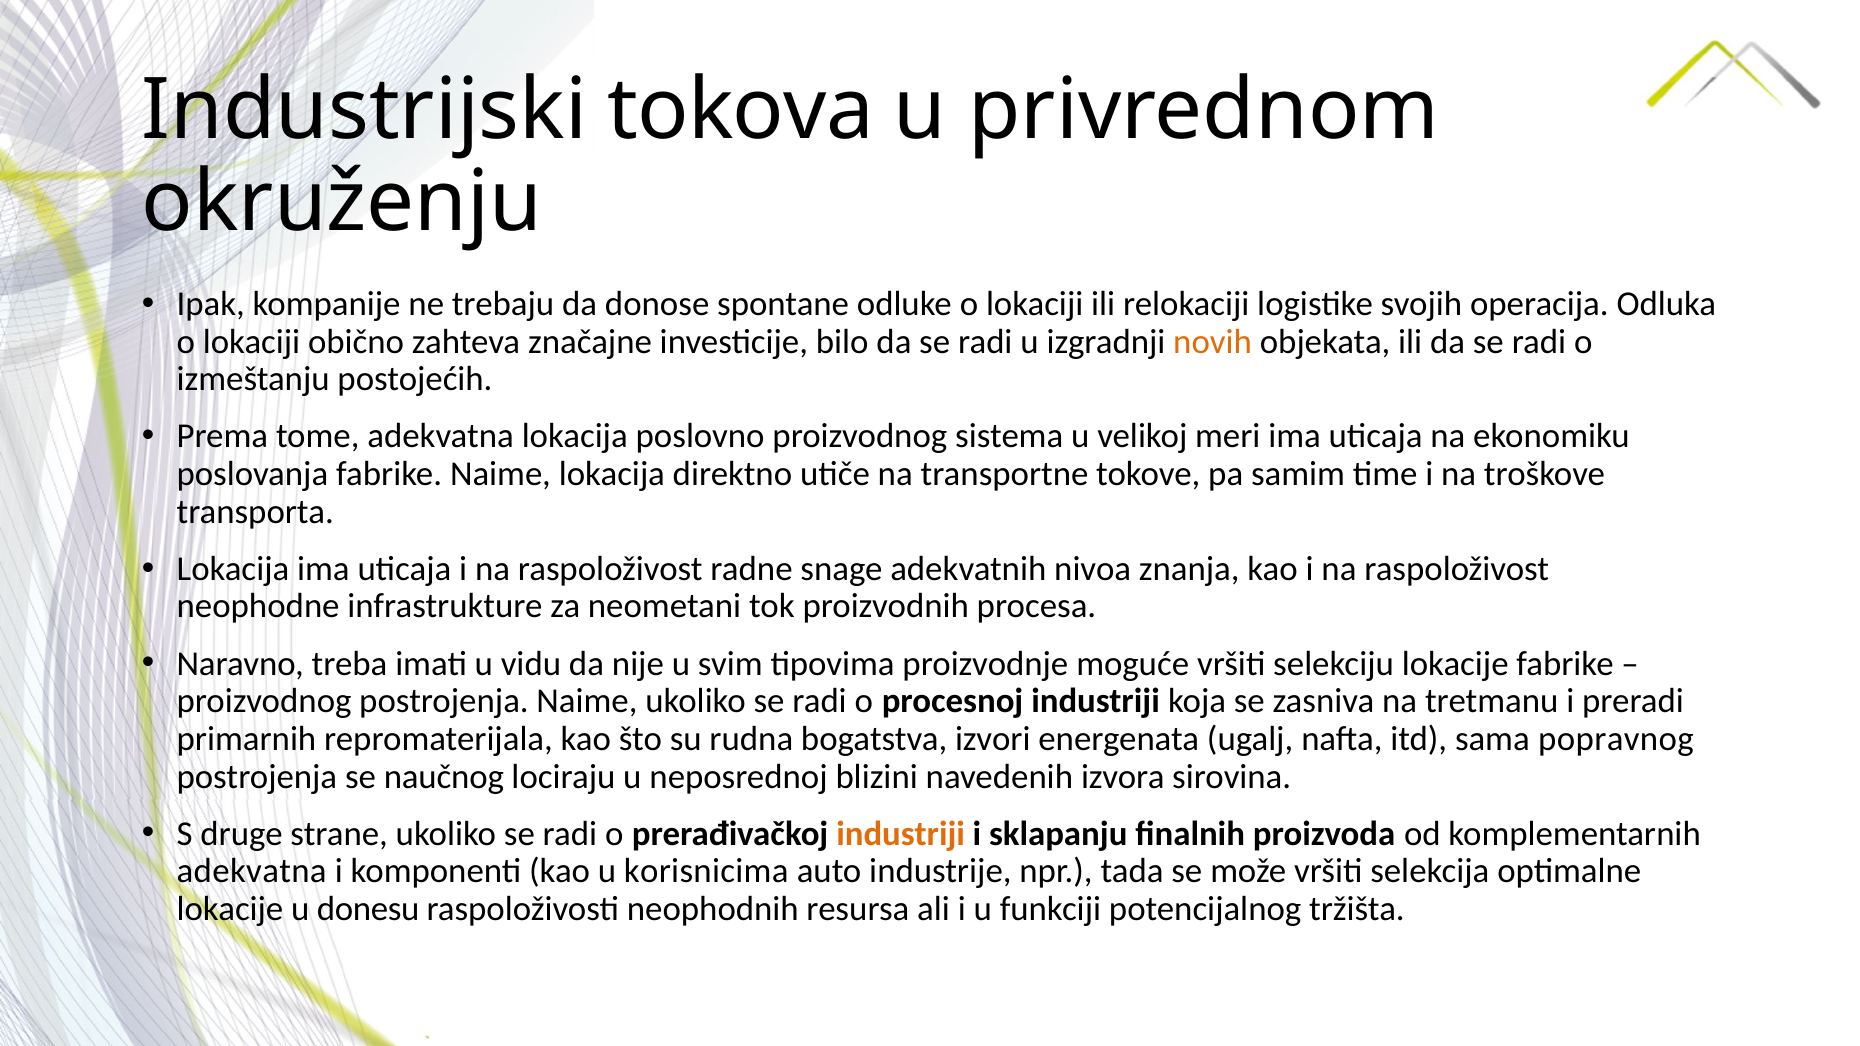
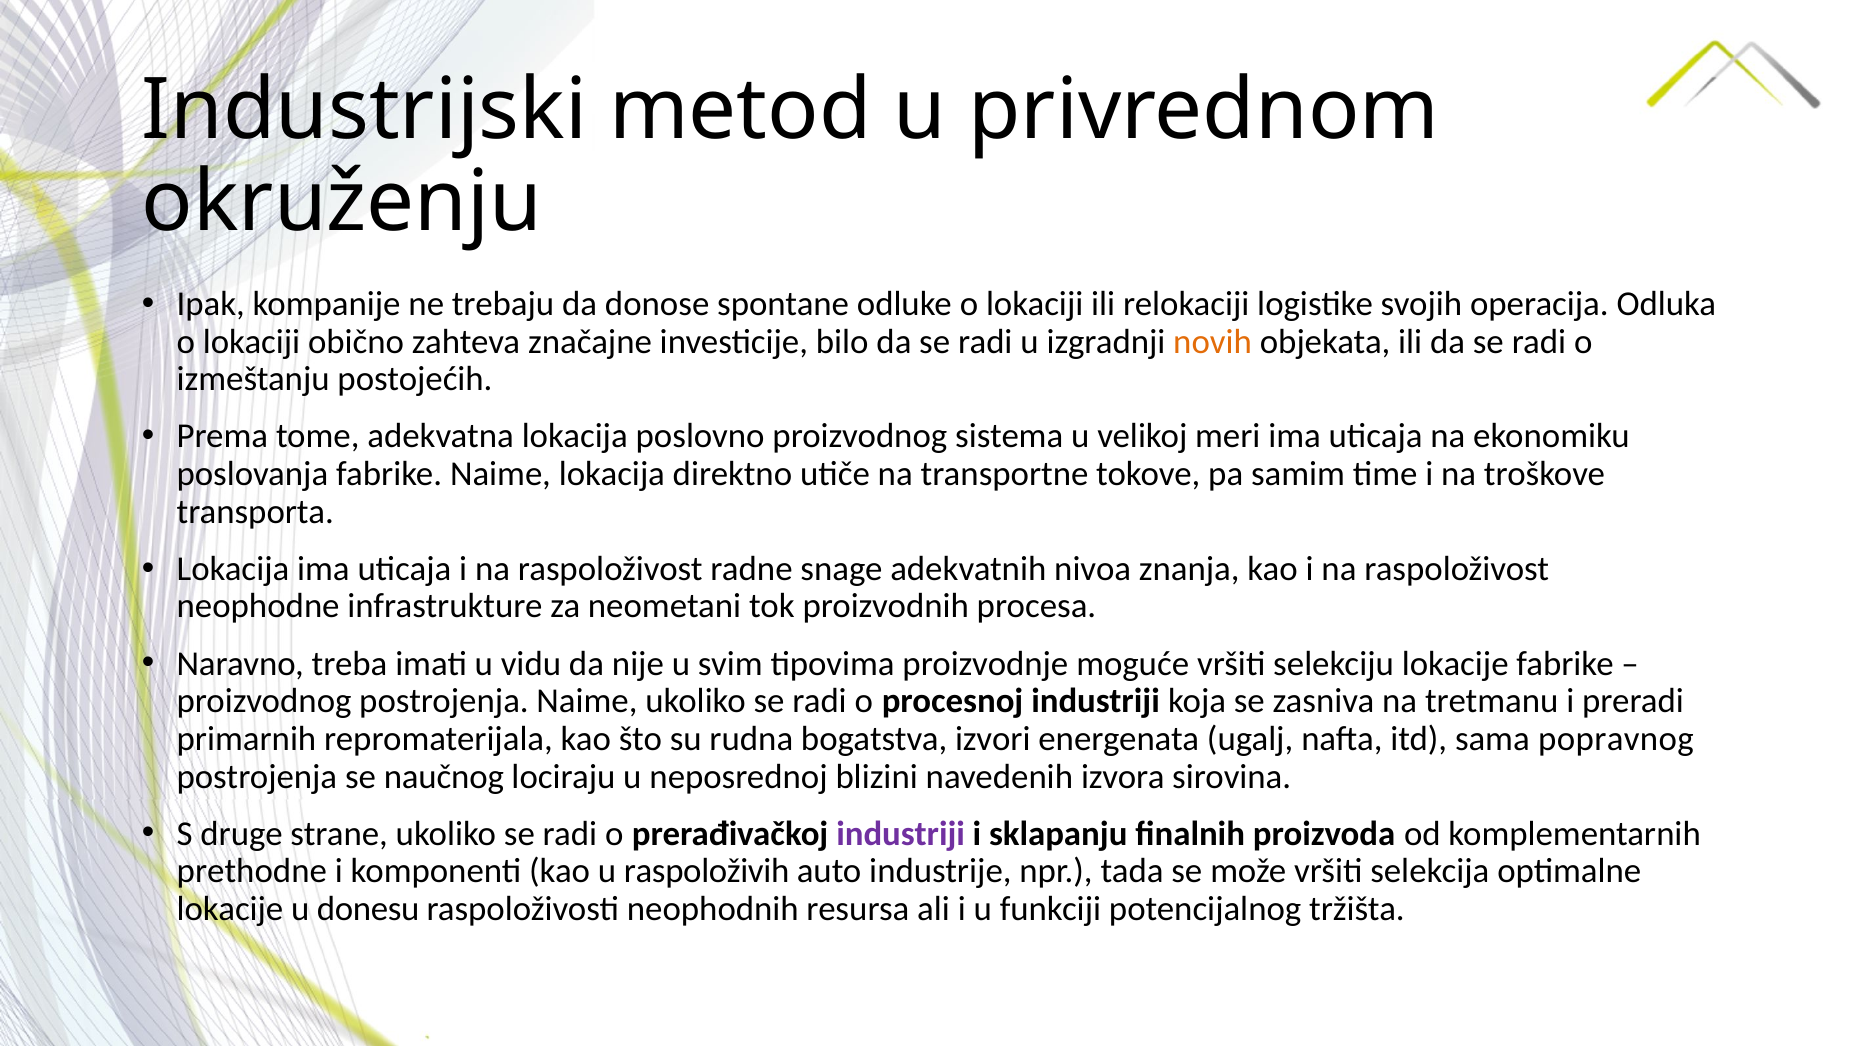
tokova: tokova -> metod (740, 110)
industriji colour: orange -> purple (901, 834)
adekvatna: adekvatna -> prethodne (252, 871)
korisnicima: korisnicima -> raspoloživih (707, 871)
